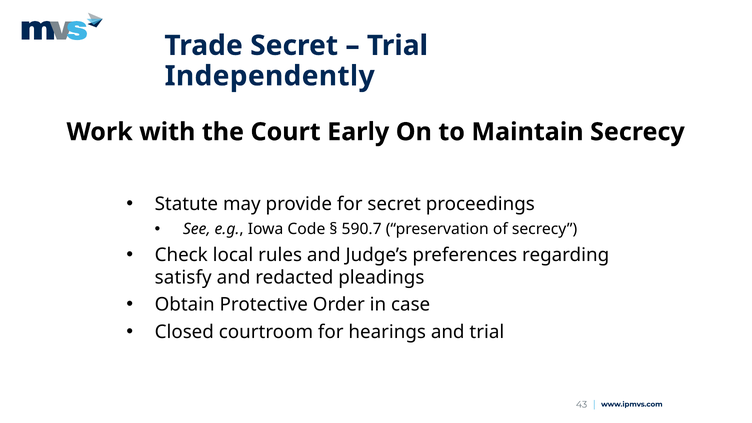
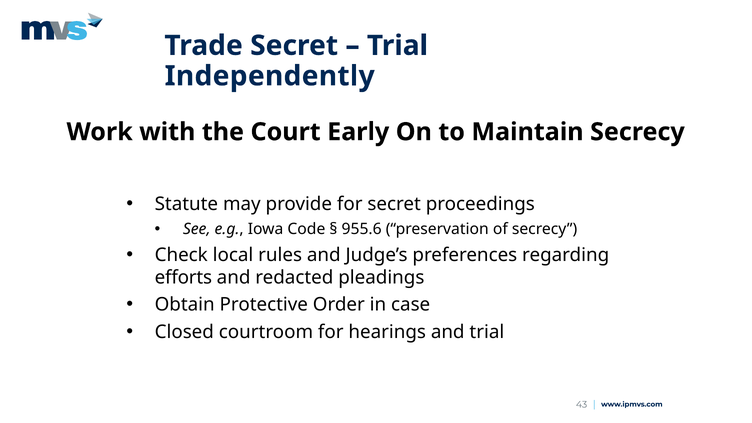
590.7: 590.7 -> 955.6 (362, 229)
satisfy: satisfy -> efforts (183, 277)
